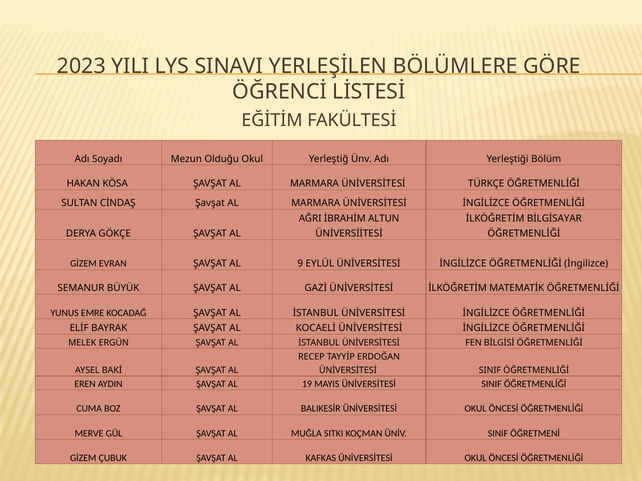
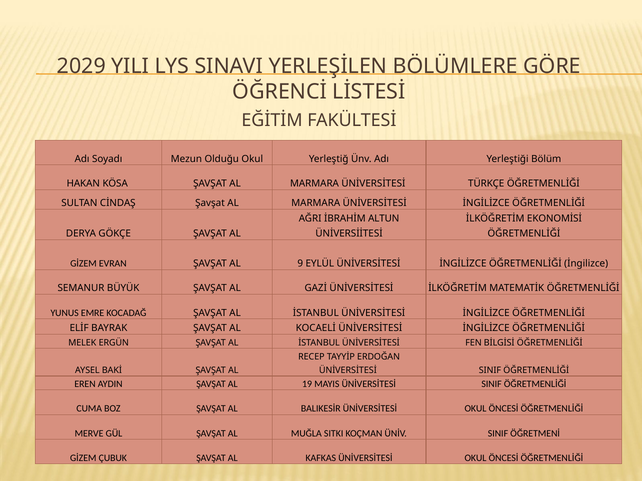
2023: 2023 -> 2029 (81, 66)
BİLGİSAYAR: BİLGİSAYAR -> EKONOMİSİ (554, 219)
